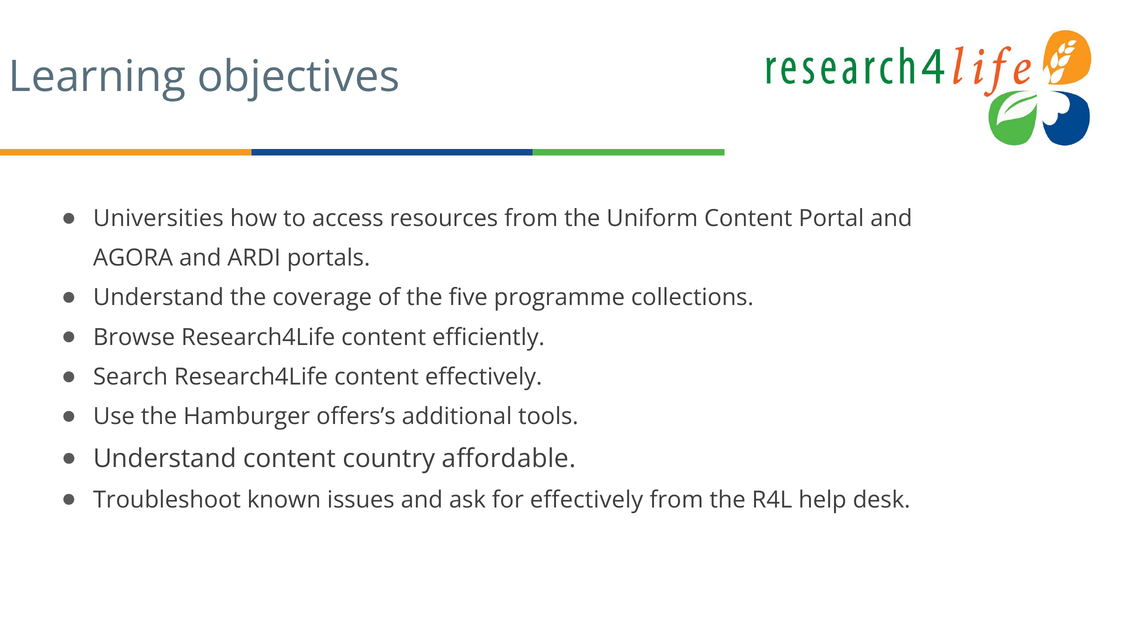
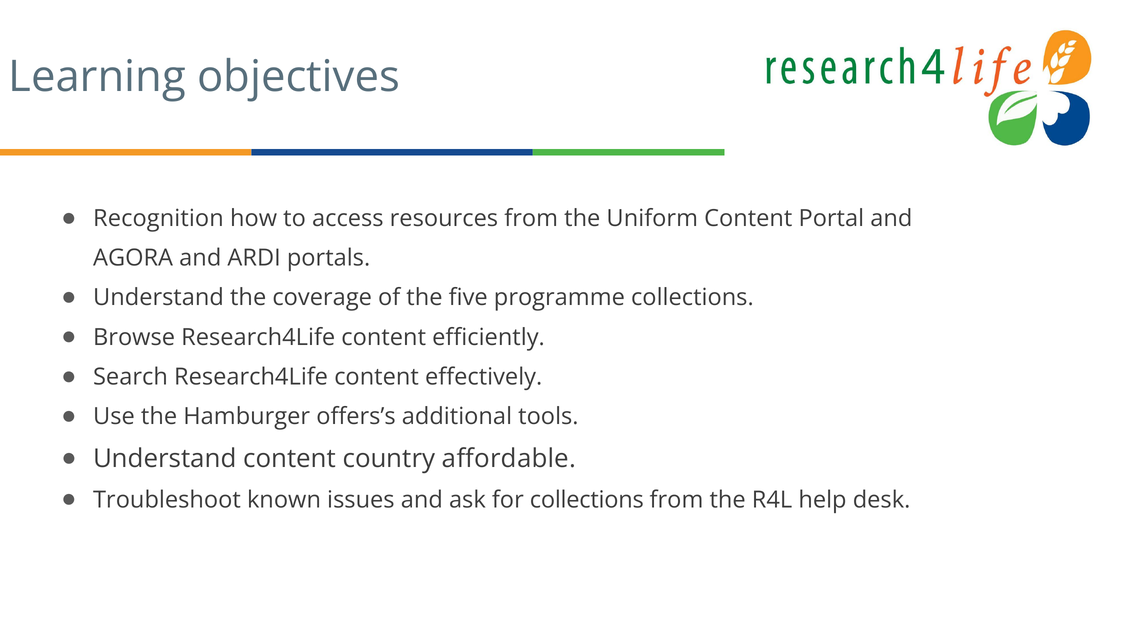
Universities: Universities -> Recognition (158, 219)
for effectively: effectively -> collections (587, 500)
